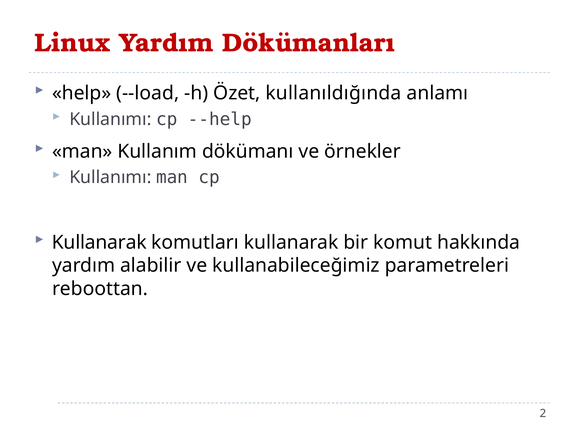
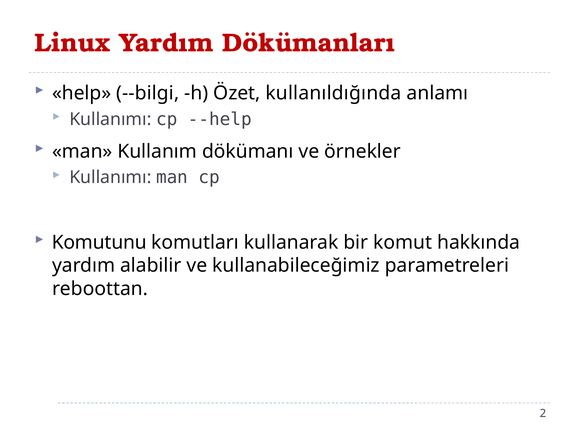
--load: --load -> --bilgi (148, 93)
Kullanarak: Kullanarak -> Komutunu (99, 242)
